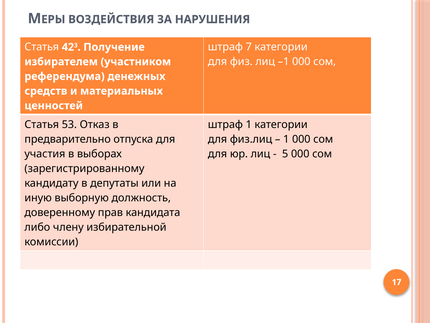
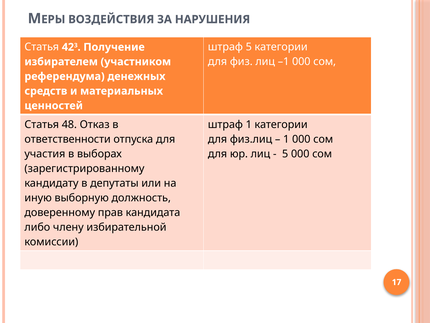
штраф 7: 7 -> 5 (249, 47)
53: 53 -> 48 (69, 124)
предварительно: предварительно -> ответственности (68, 139)
